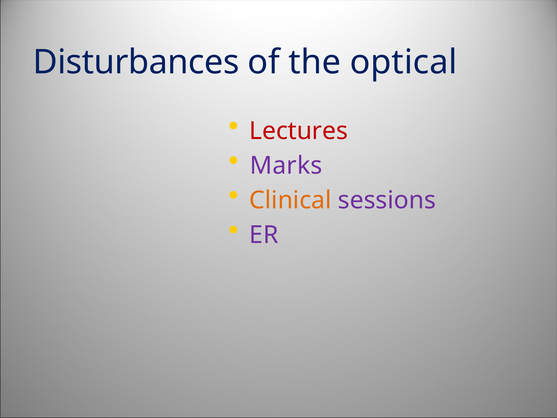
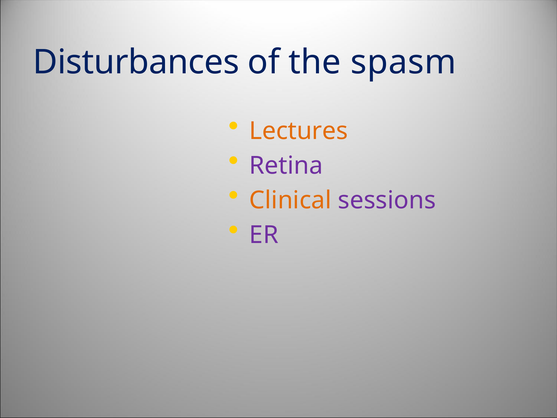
optical: optical -> spasm (404, 62)
Lectures colour: red -> orange (299, 131)
Marks: Marks -> Retina (286, 165)
